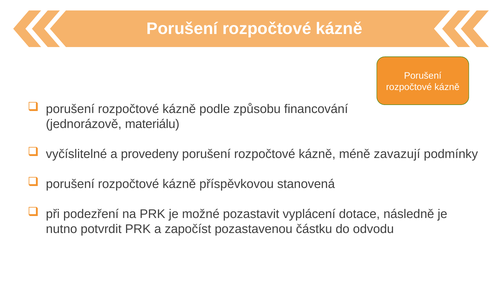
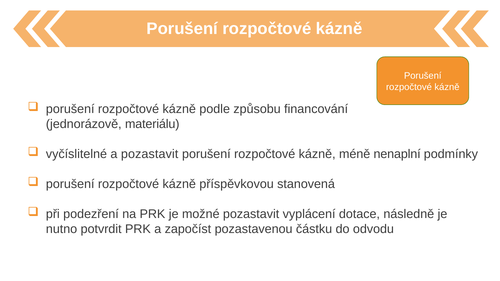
a provedeny: provedeny -> pozastavit (150, 154)
zavazují: zavazují -> nenaplní (397, 154)
